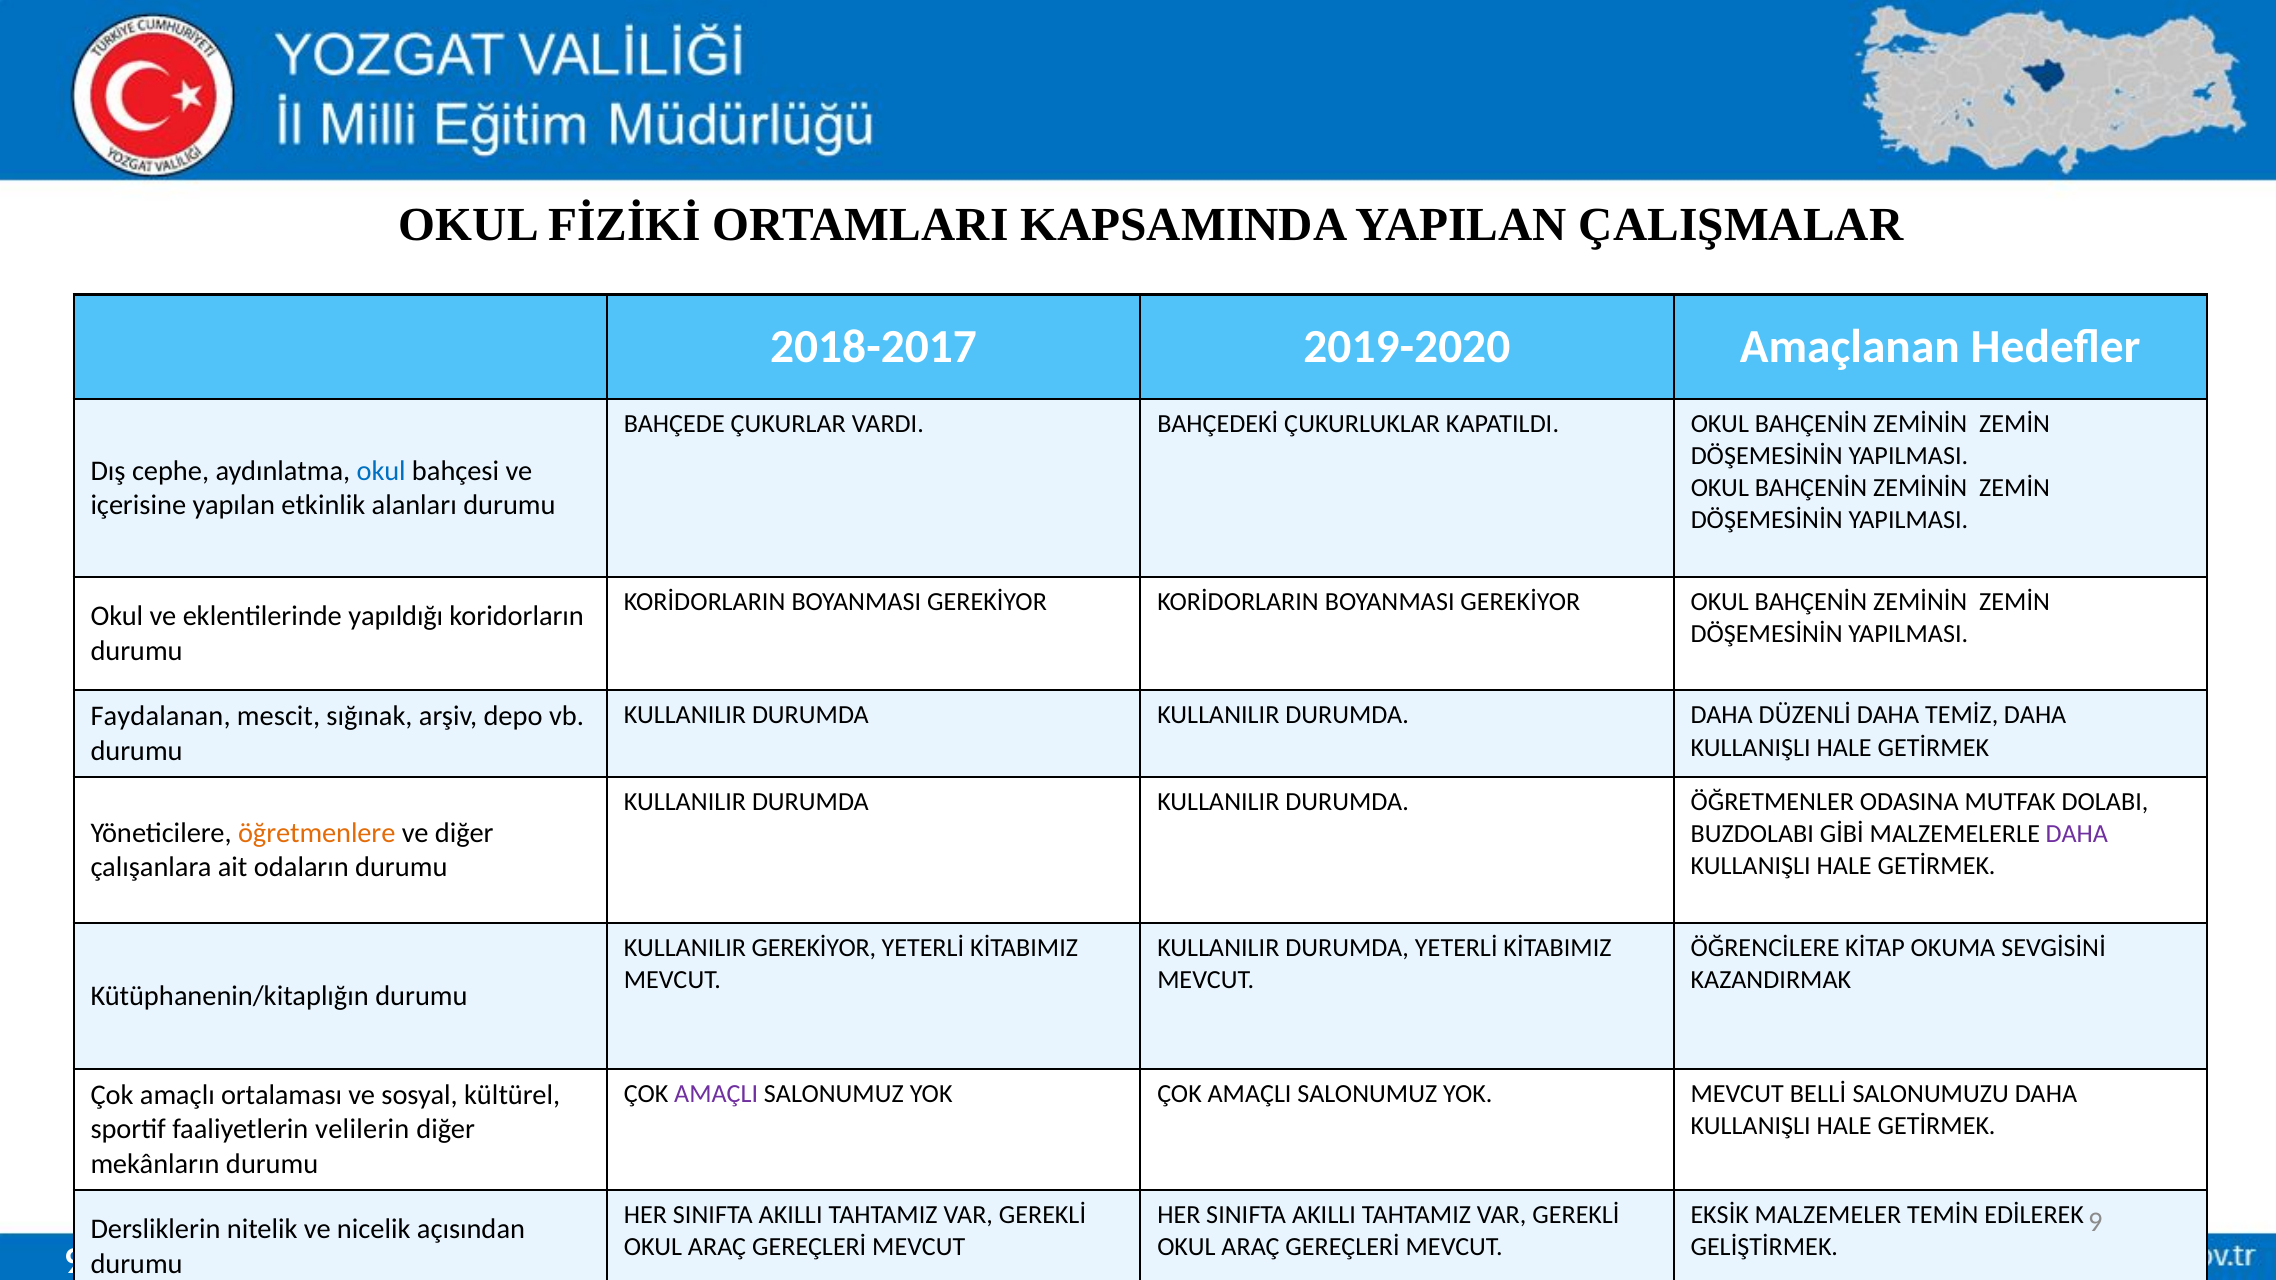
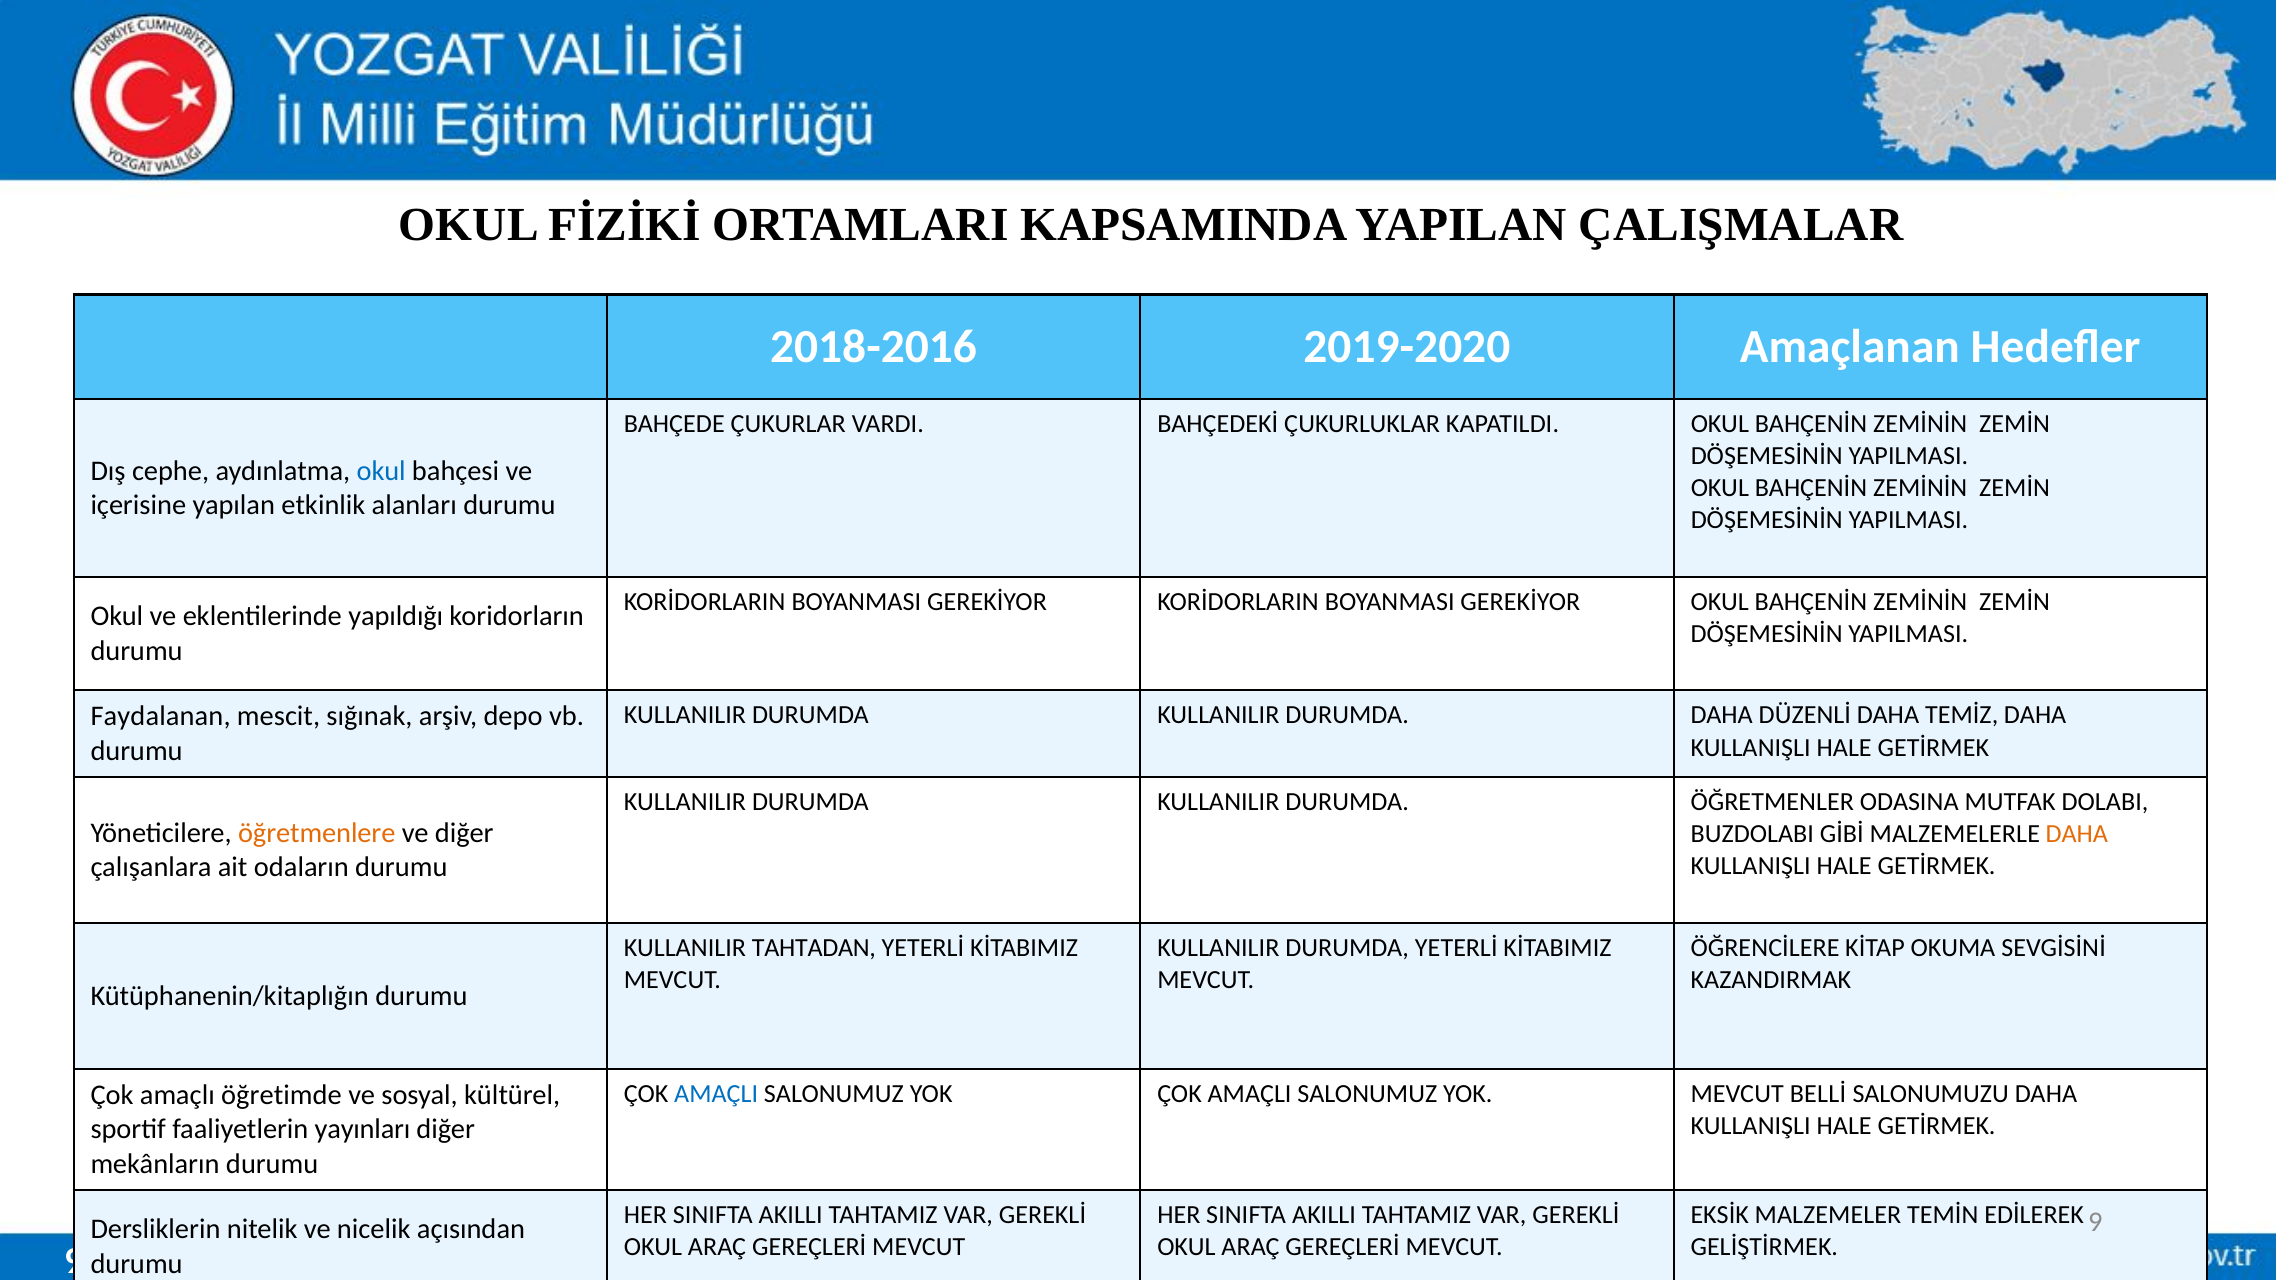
2018-2017: 2018-2017 -> 2018-2016 (874, 347)
DAHA colour: purple -> orange (2077, 834)
KULLANILIR GEREKİYOR: GEREKİYOR -> TAHTADAN (814, 948)
AMAÇLI colour: purple -> blue (716, 1094)
ortalaması: ortalaması -> öğretimde (281, 1095)
velilerin: velilerin -> yayınları (363, 1130)
